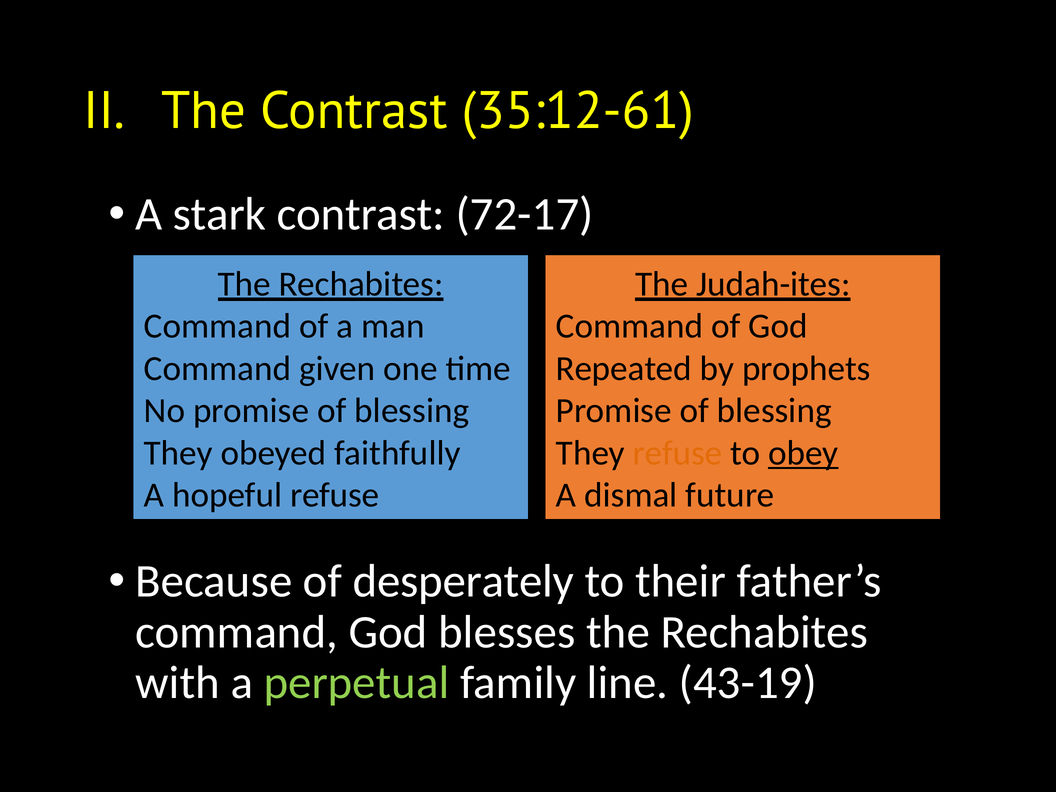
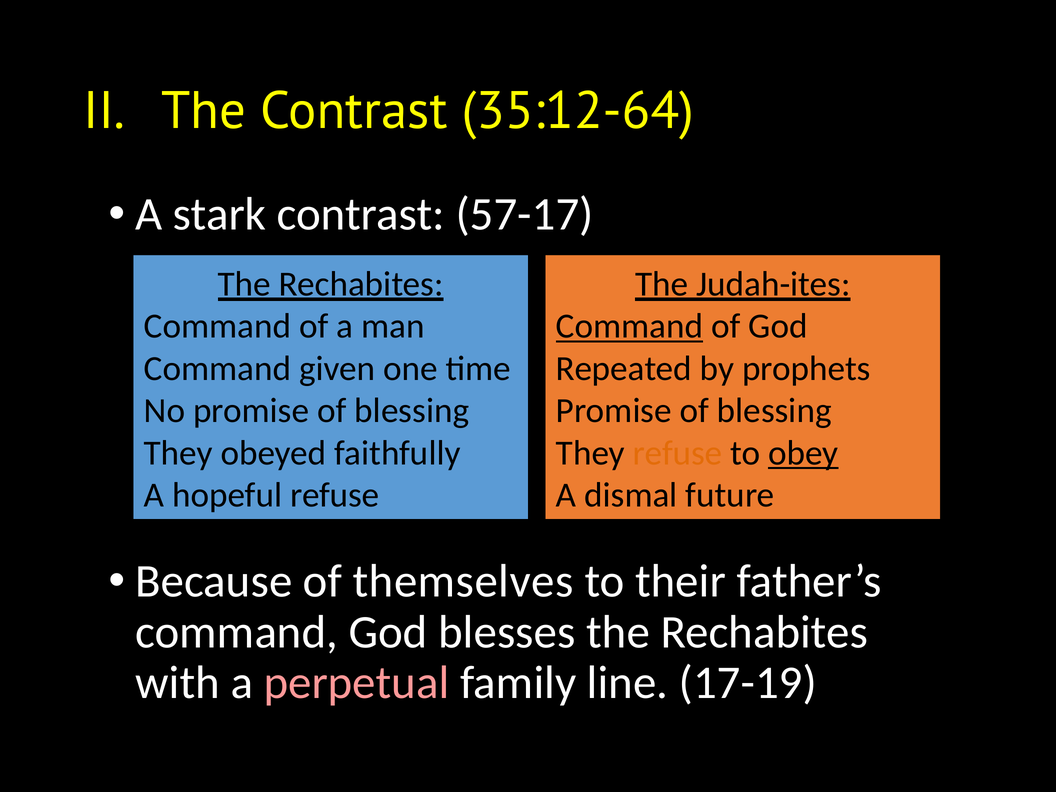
35:12-61: 35:12-61 -> 35:12-64 (578, 111)
72-17: 72-17 -> 57-17 (525, 214)
Command underline: none -> present (630, 326)
desperately: desperately -> themselves (463, 581)
perpetual colour: light green -> pink (356, 683)
43-19: 43-19 -> 17-19 (748, 683)
